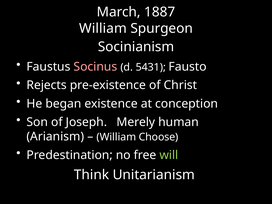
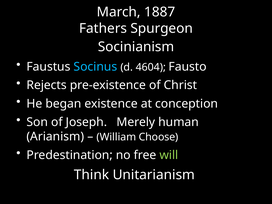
William: William -> Fathers (103, 28)
Socinus colour: pink -> light blue (95, 67)
5431: 5431 -> 4604 (151, 67)
